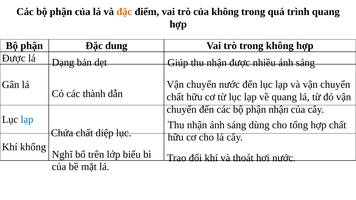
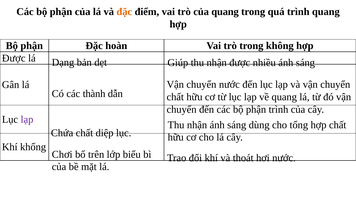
của không: không -> quang (225, 12)
dung: dung -> hoàn (116, 46)
phận nhận: nhận -> trình (278, 109)
lạp colour: blue -> purple (27, 119)
Nghĩ: Nghĩ -> Chơi (62, 155)
